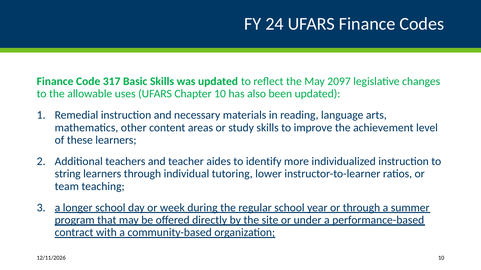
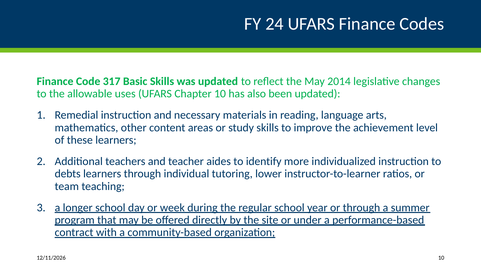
2097: 2097 -> 2014 (339, 82)
string: string -> debts (68, 174)
